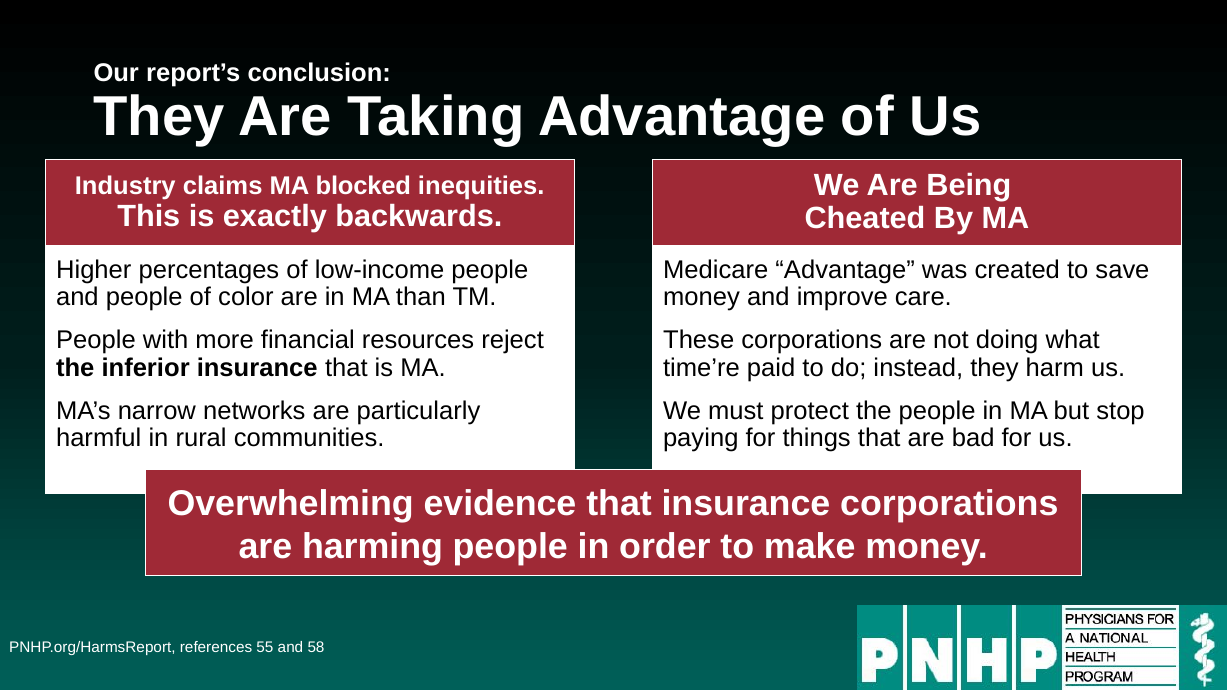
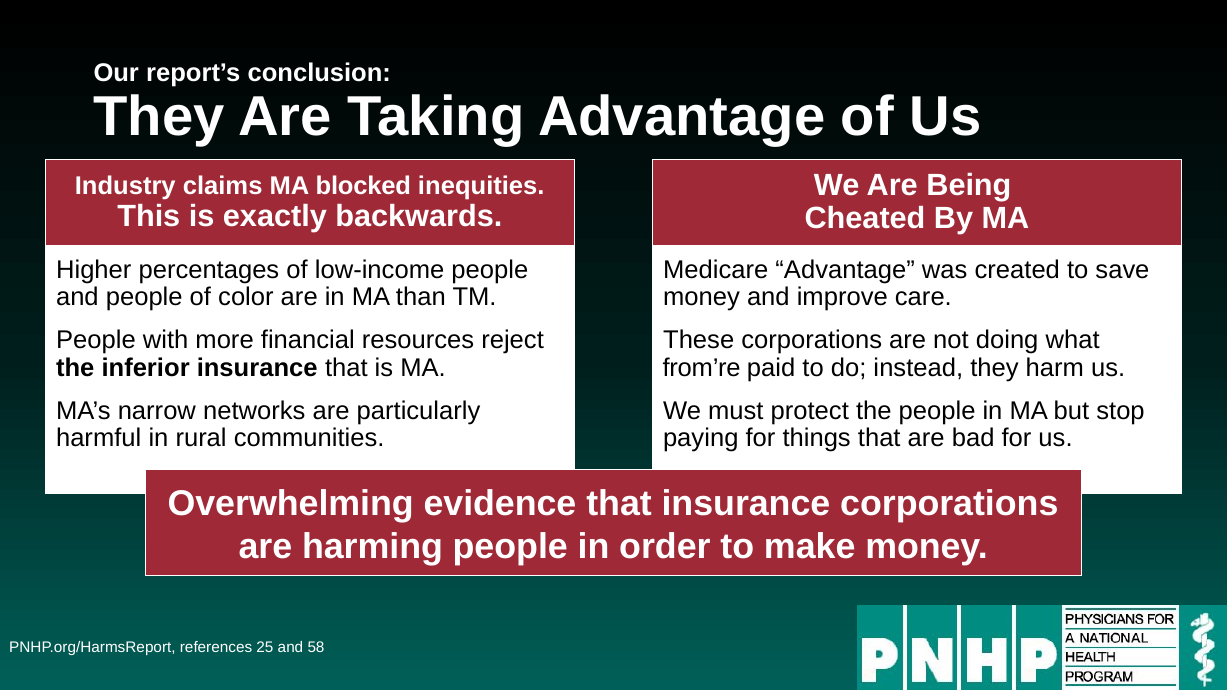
time’re: time’re -> from’re (702, 368)
55: 55 -> 25 (265, 648)
